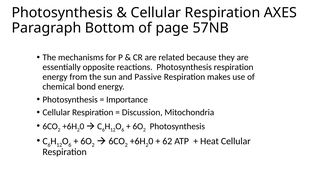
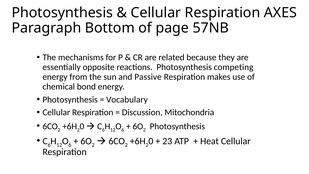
Photosynthesis respiration: respiration -> competing (234, 67)
Importance: Importance -> Vocabulary (127, 99)
62: 62 -> 23 (167, 141)
